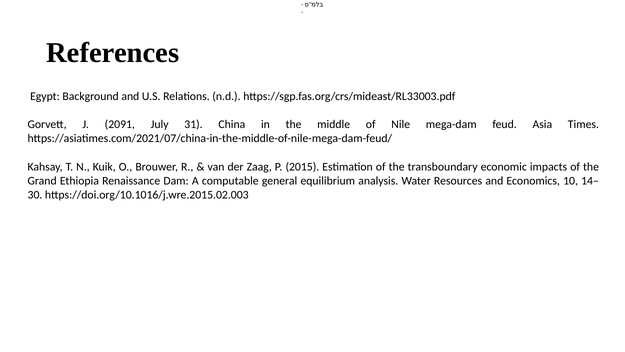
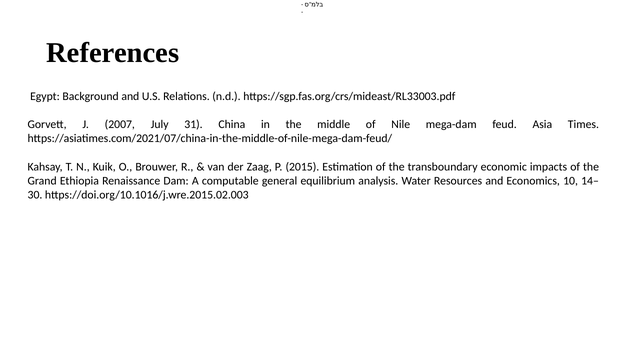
2091: 2091 -> 2007 (120, 124)
